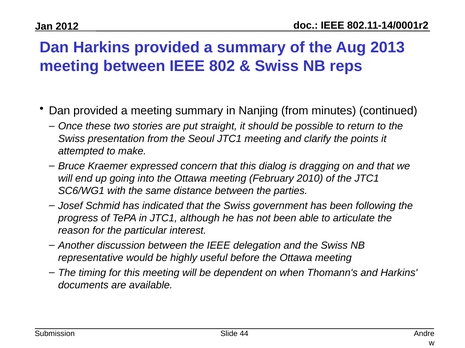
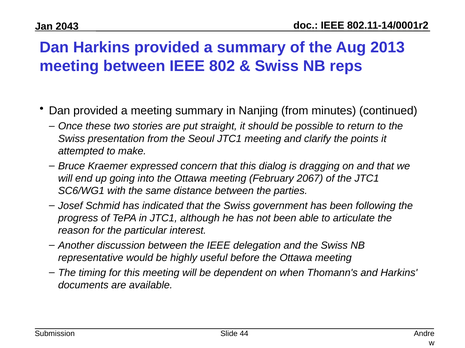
2012: 2012 -> 2043 (67, 26)
2010: 2010 -> 2067 (310, 179)
